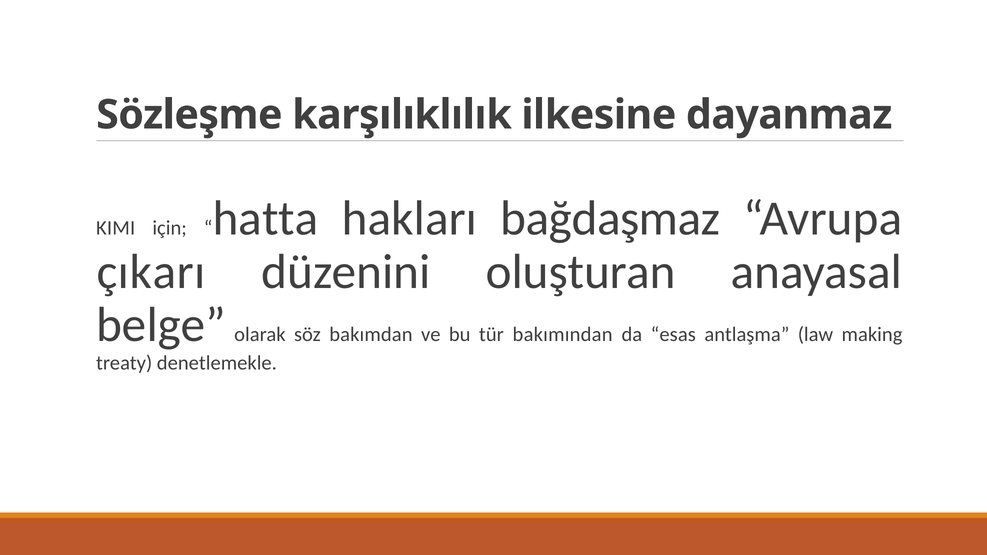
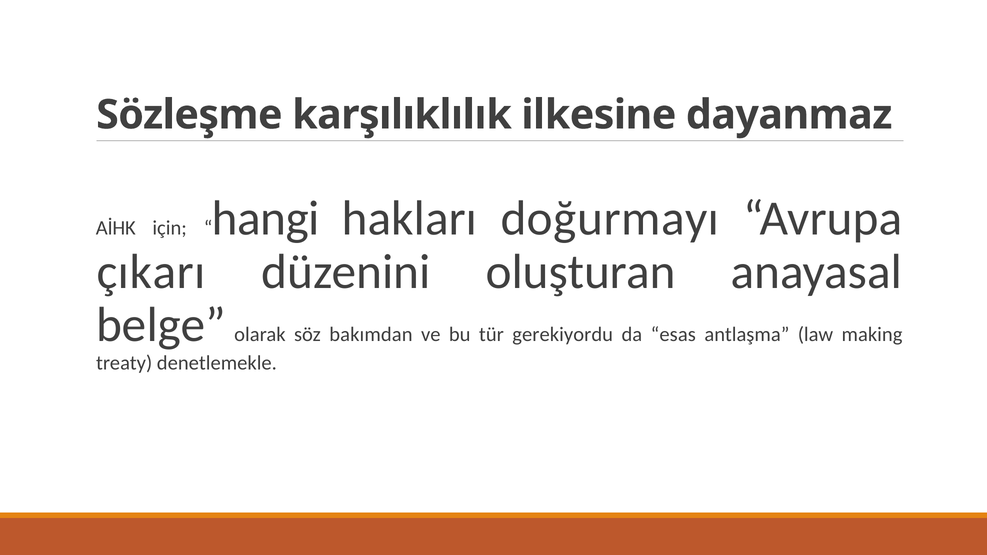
KIMI: KIMI -> AİHK (116, 228)
hatta: hatta -> hangi (266, 219)
bağdaşmaz: bağdaşmaz -> doğurmayı (610, 219)
bakımından: bakımından -> gerekiyordu (563, 335)
